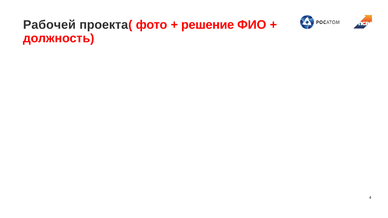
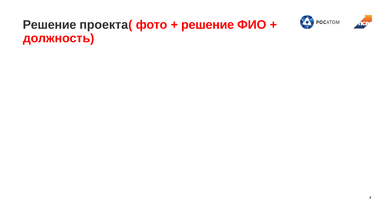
Рабочей: Рабочей -> Решение (50, 25)
